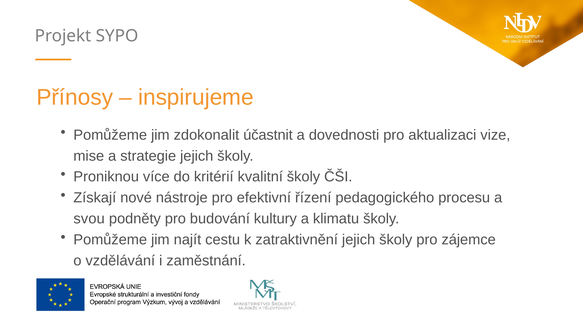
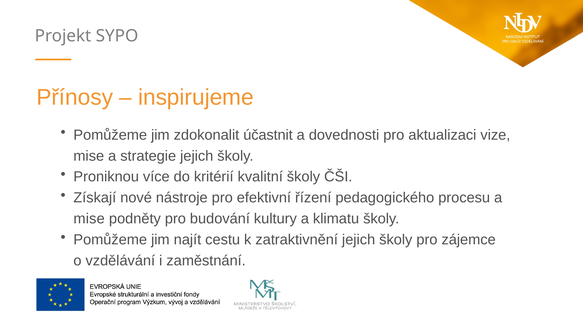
svou: svou -> mise (89, 219)
